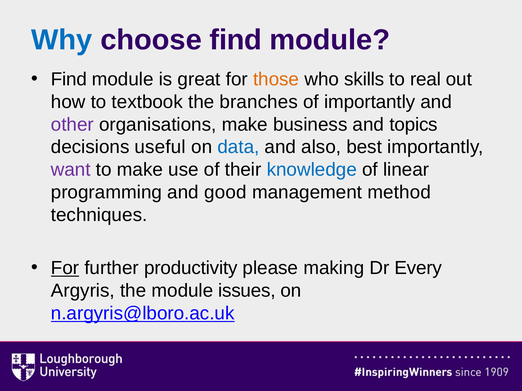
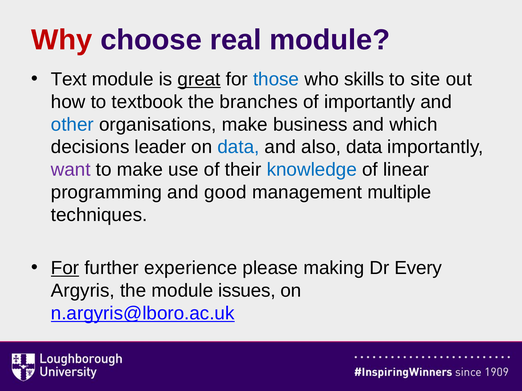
Why colour: blue -> red (62, 40)
choose find: find -> real (236, 40)
Find: Find -> Text (69, 79)
great underline: none -> present (199, 79)
those colour: orange -> blue (276, 79)
real: real -> site (425, 79)
other colour: purple -> blue (72, 125)
topics: topics -> which (413, 125)
useful: useful -> leader (160, 147)
also best: best -> data (364, 147)
method: method -> multiple (399, 192)
productivity: productivity -> experience (191, 268)
